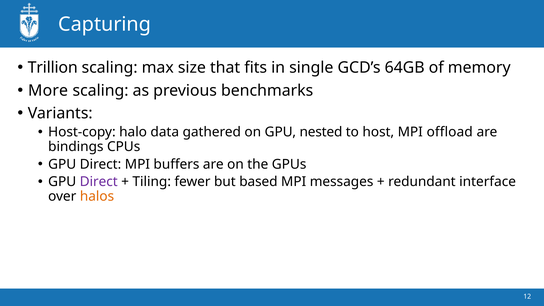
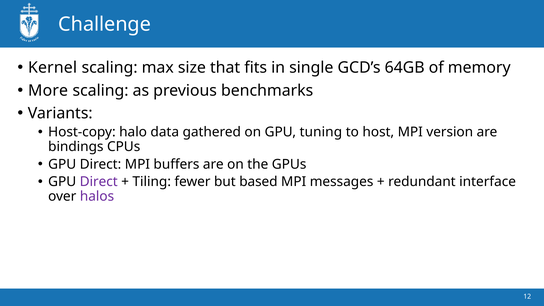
Capturing: Capturing -> Challenge (105, 24)
Trillion: Trillion -> Kernel (53, 68)
nested: nested -> tuning (321, 132)
offload: offload -> version (450, 132)
halos colour: orange -> purple (97, 196)
